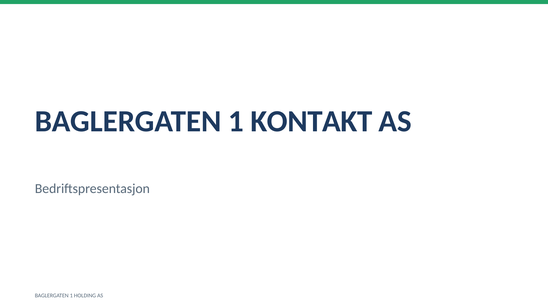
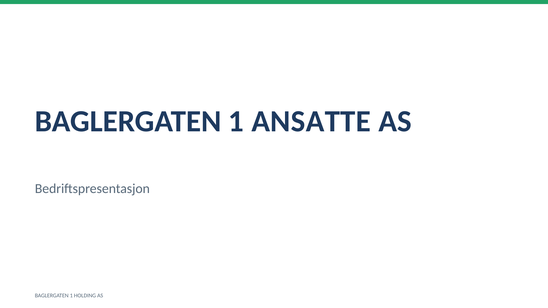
KONTAKT: KONTAKT -> ANSATTE (311, 122)
